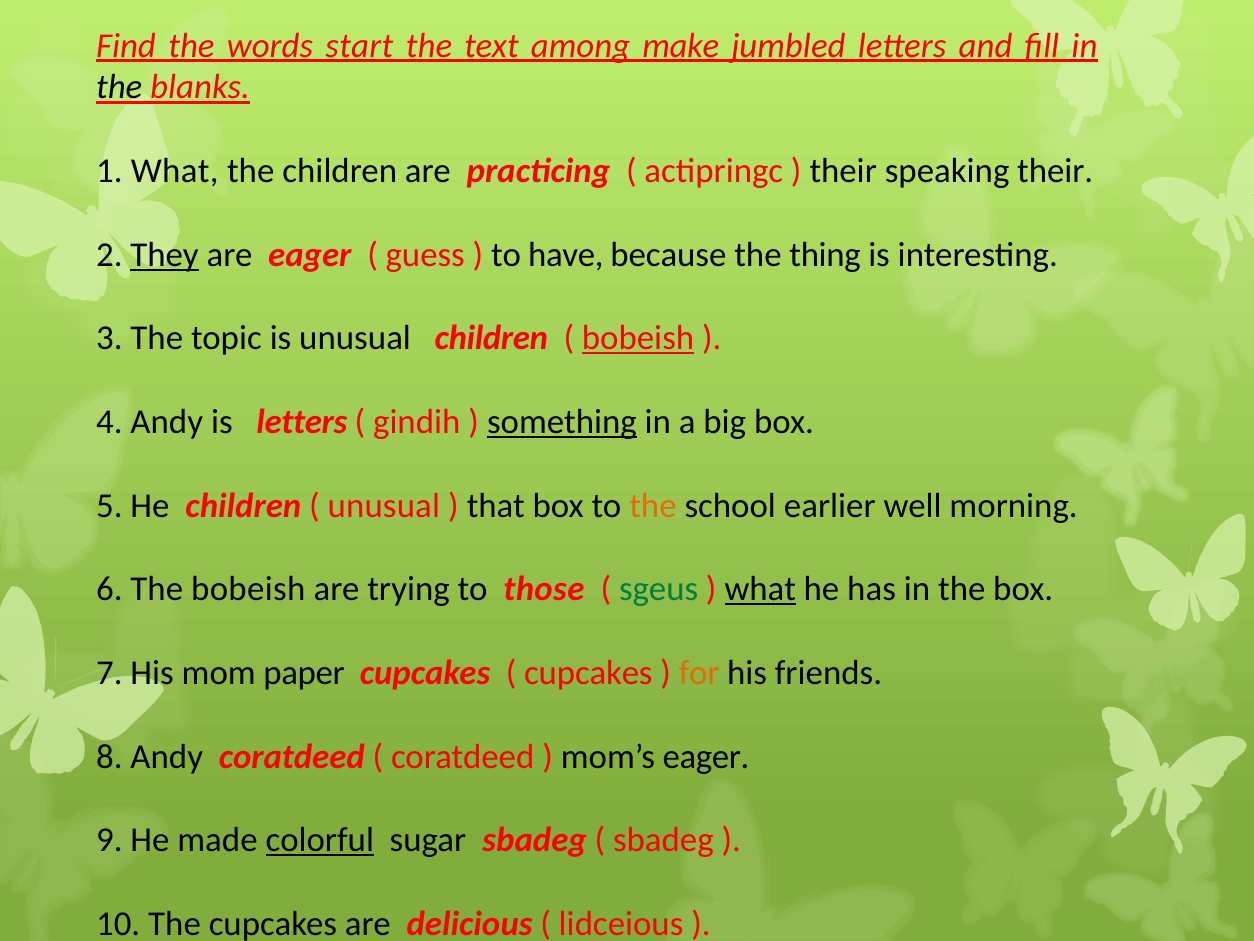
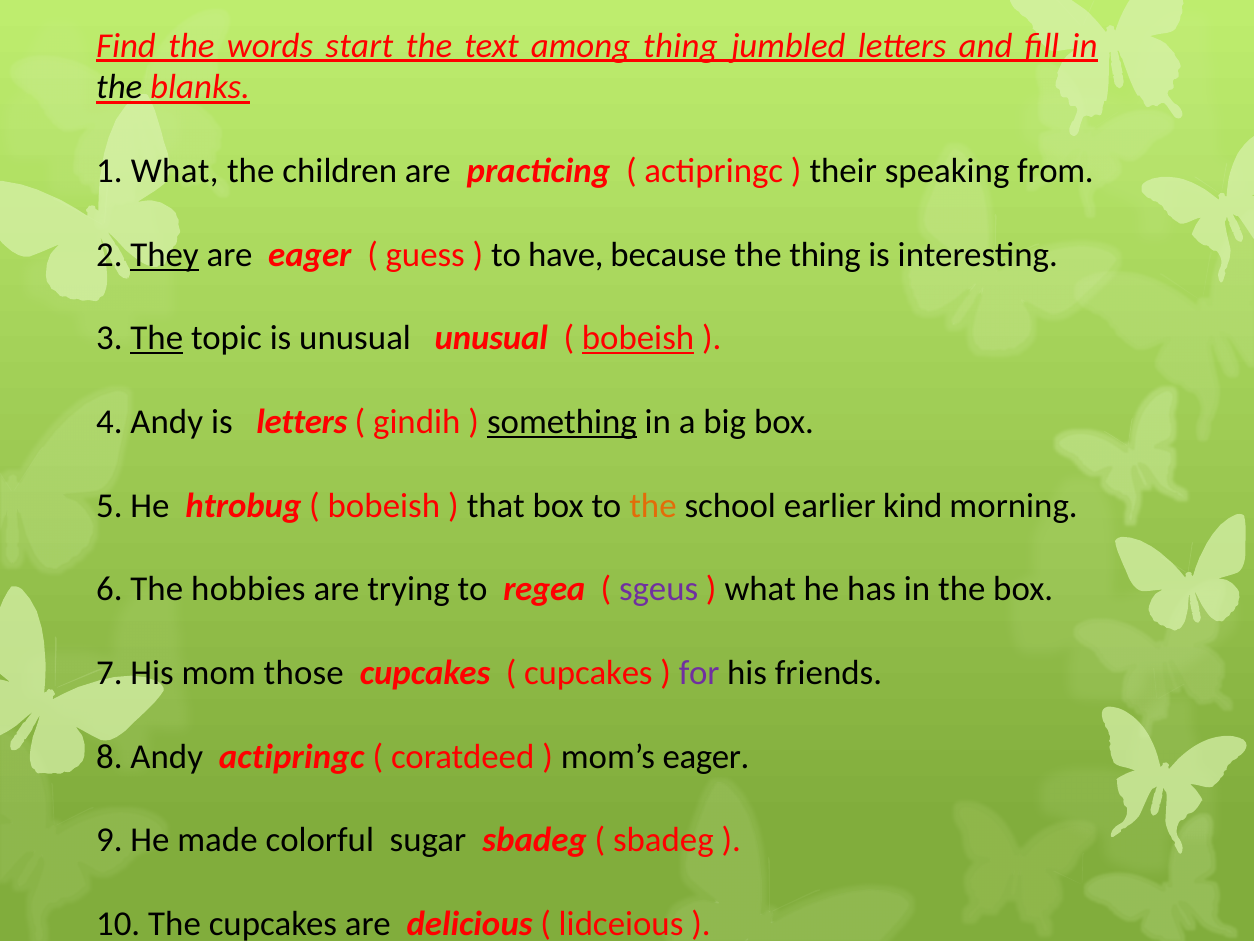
among make: make -> thing (680, 45)
speaking their: their -> from (1055, 171)
The underline: none -> present (157, 338)
unusual children: children -> unusual (491, 338)
He children: children -> htrobug (243, 505)
unusual: unusual -> bobeish (384, 505)
well: well -> kind (913, 505)
The bobeish: bobeish -> hobbies (248, 589)
those: those -> regea (544, 589)
sgeus colour: green -> purple (659, 589)
what underline: present -> none (760, 589)
paper: paper -> those (304, 673)
for colour: orange -> purple (699, 673)
Andy coratdeed: coratdeed -> actipringc (292, 756)
colorful underline: present -> none (320, 840)
